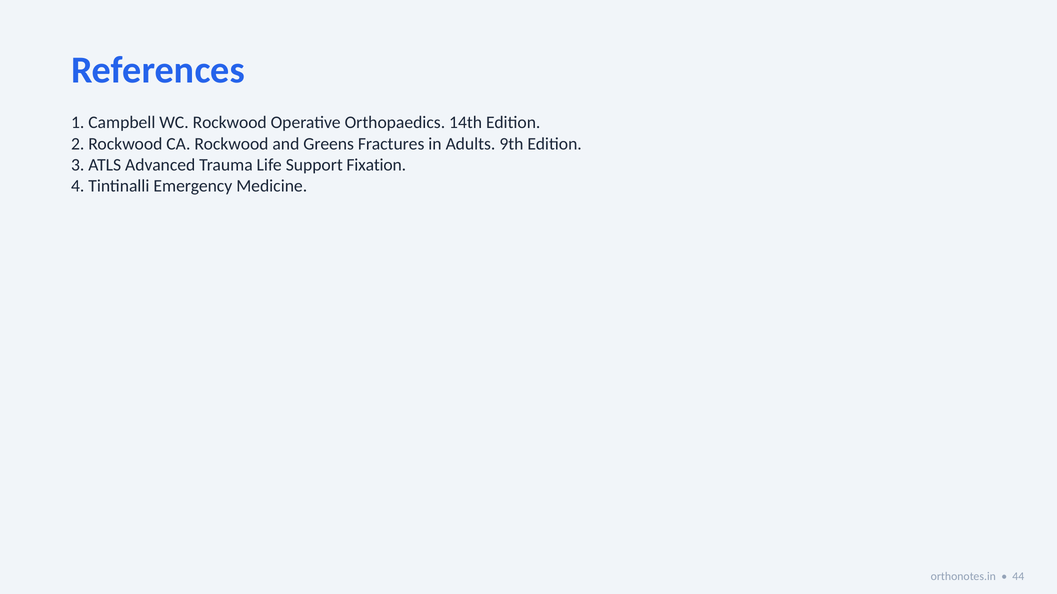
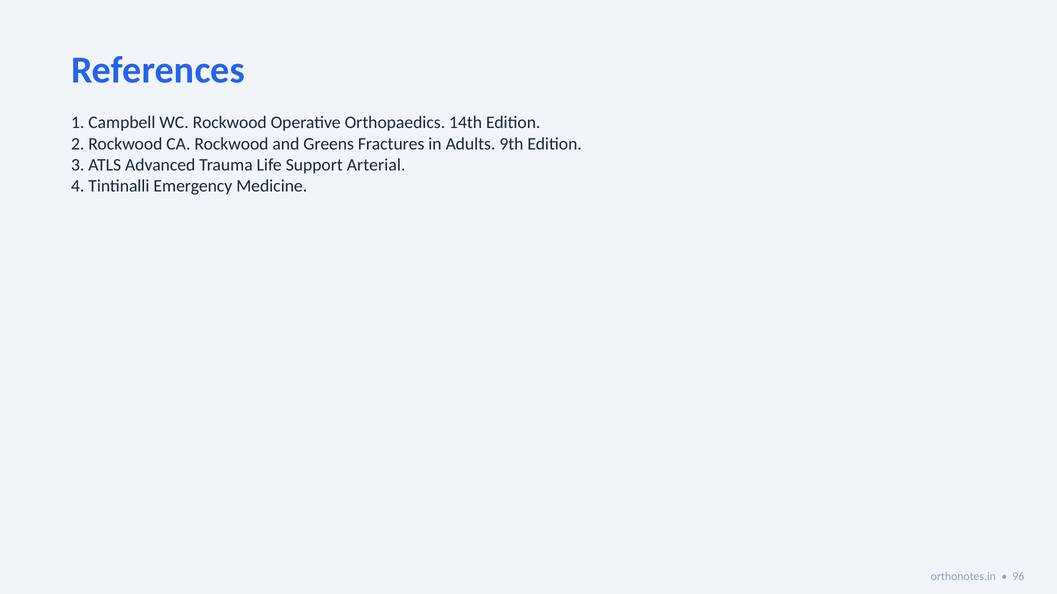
Fixation: Fixation -> Arterial (376, 165)
44: 44 -> 96 (1018, 577)
